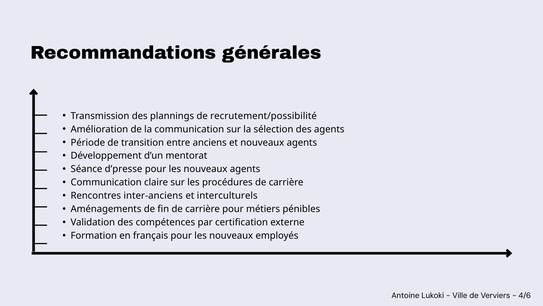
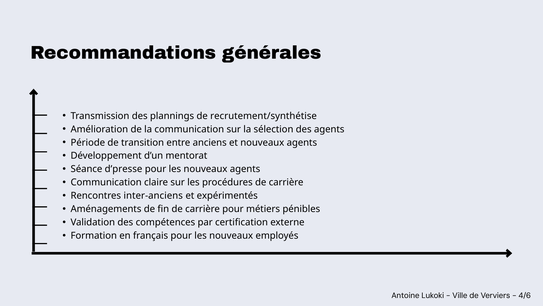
recrutement/possibilité: recrutement/possibilité -> recrutement/synthétise (264, 116)
interculturels: interculturels -> expérimentés (227, 195)
